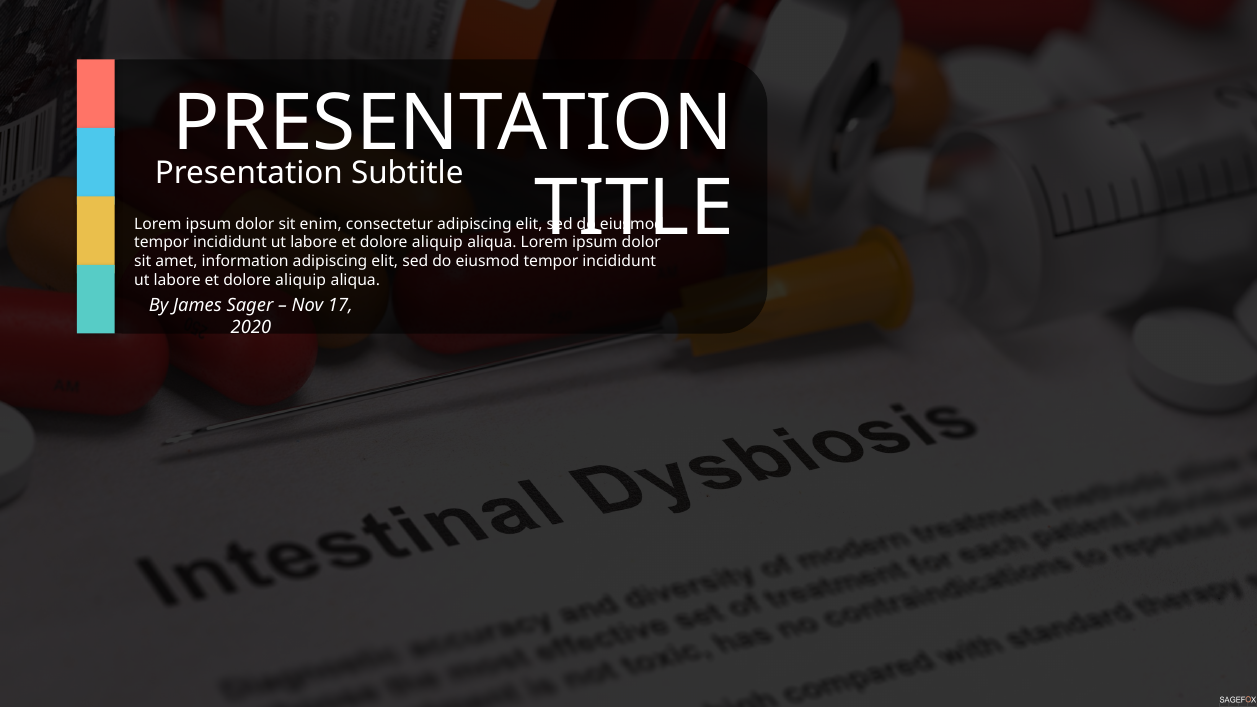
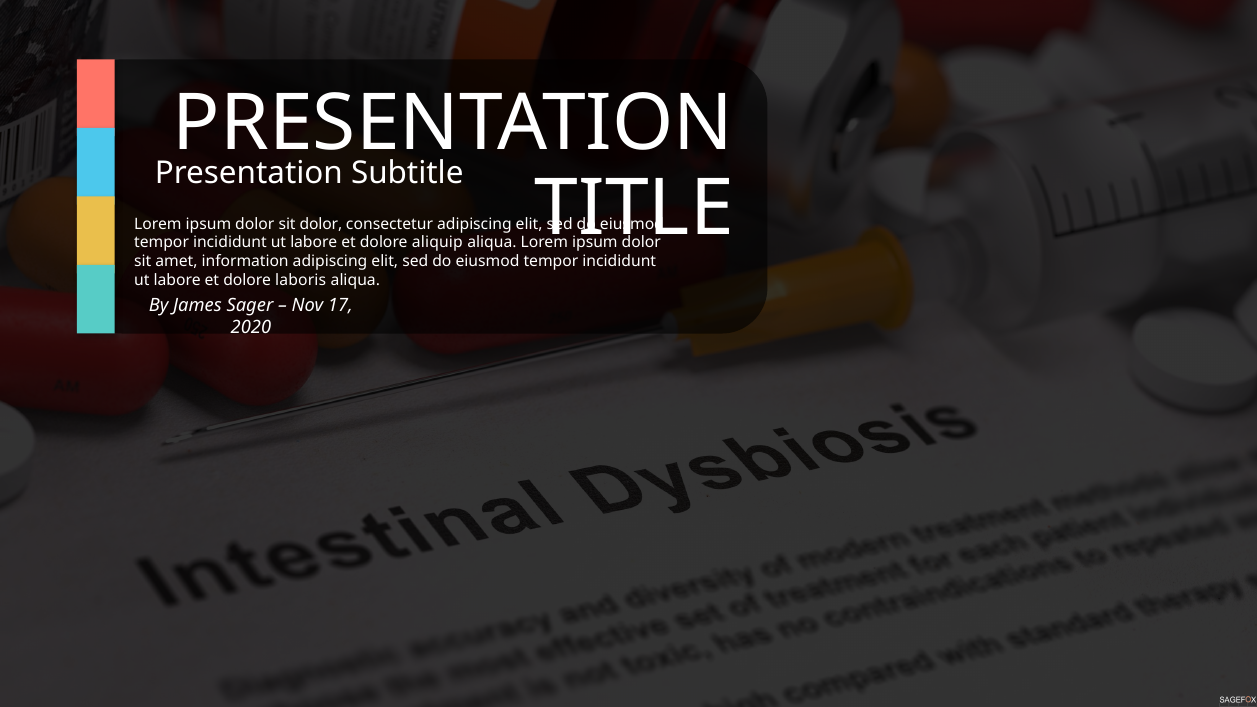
sit enim: enim -> dolor (321, 224)
aliquip: aliquip -> laboris (301, 280)
